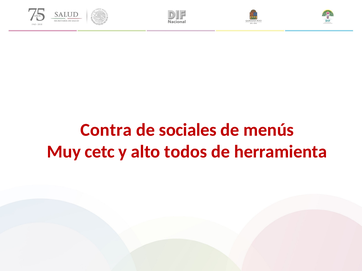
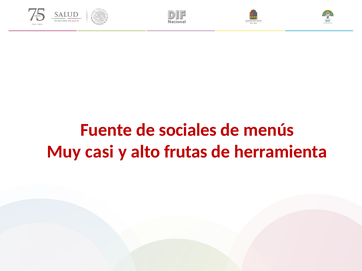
Contra: Contra -> Fuente (106, 130)
cetc: cetc -> casi (100, 152)
todos: todos -> frutas (186, 152)
